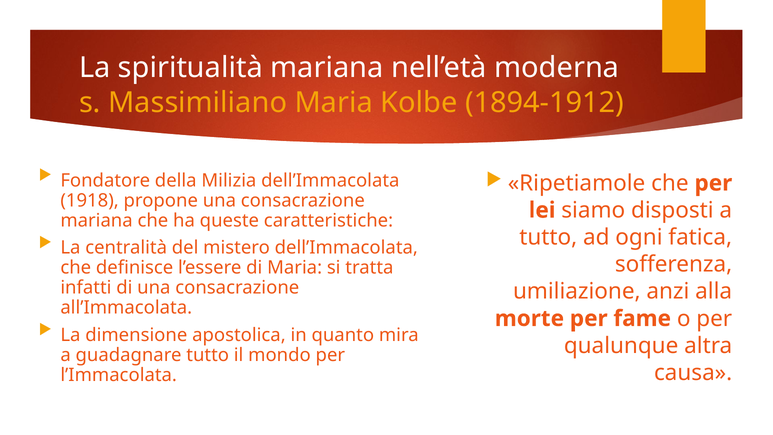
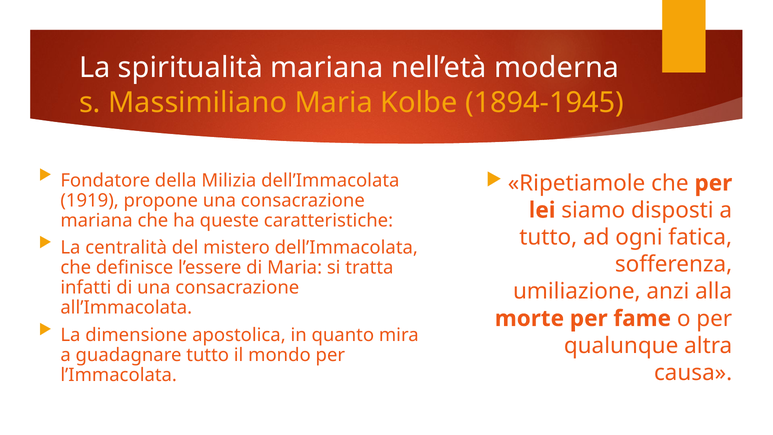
1894-1912: 1894-1912 -> 1894-1945 (545, 103)
1918: 1918 -> 1919 (90, 200)
